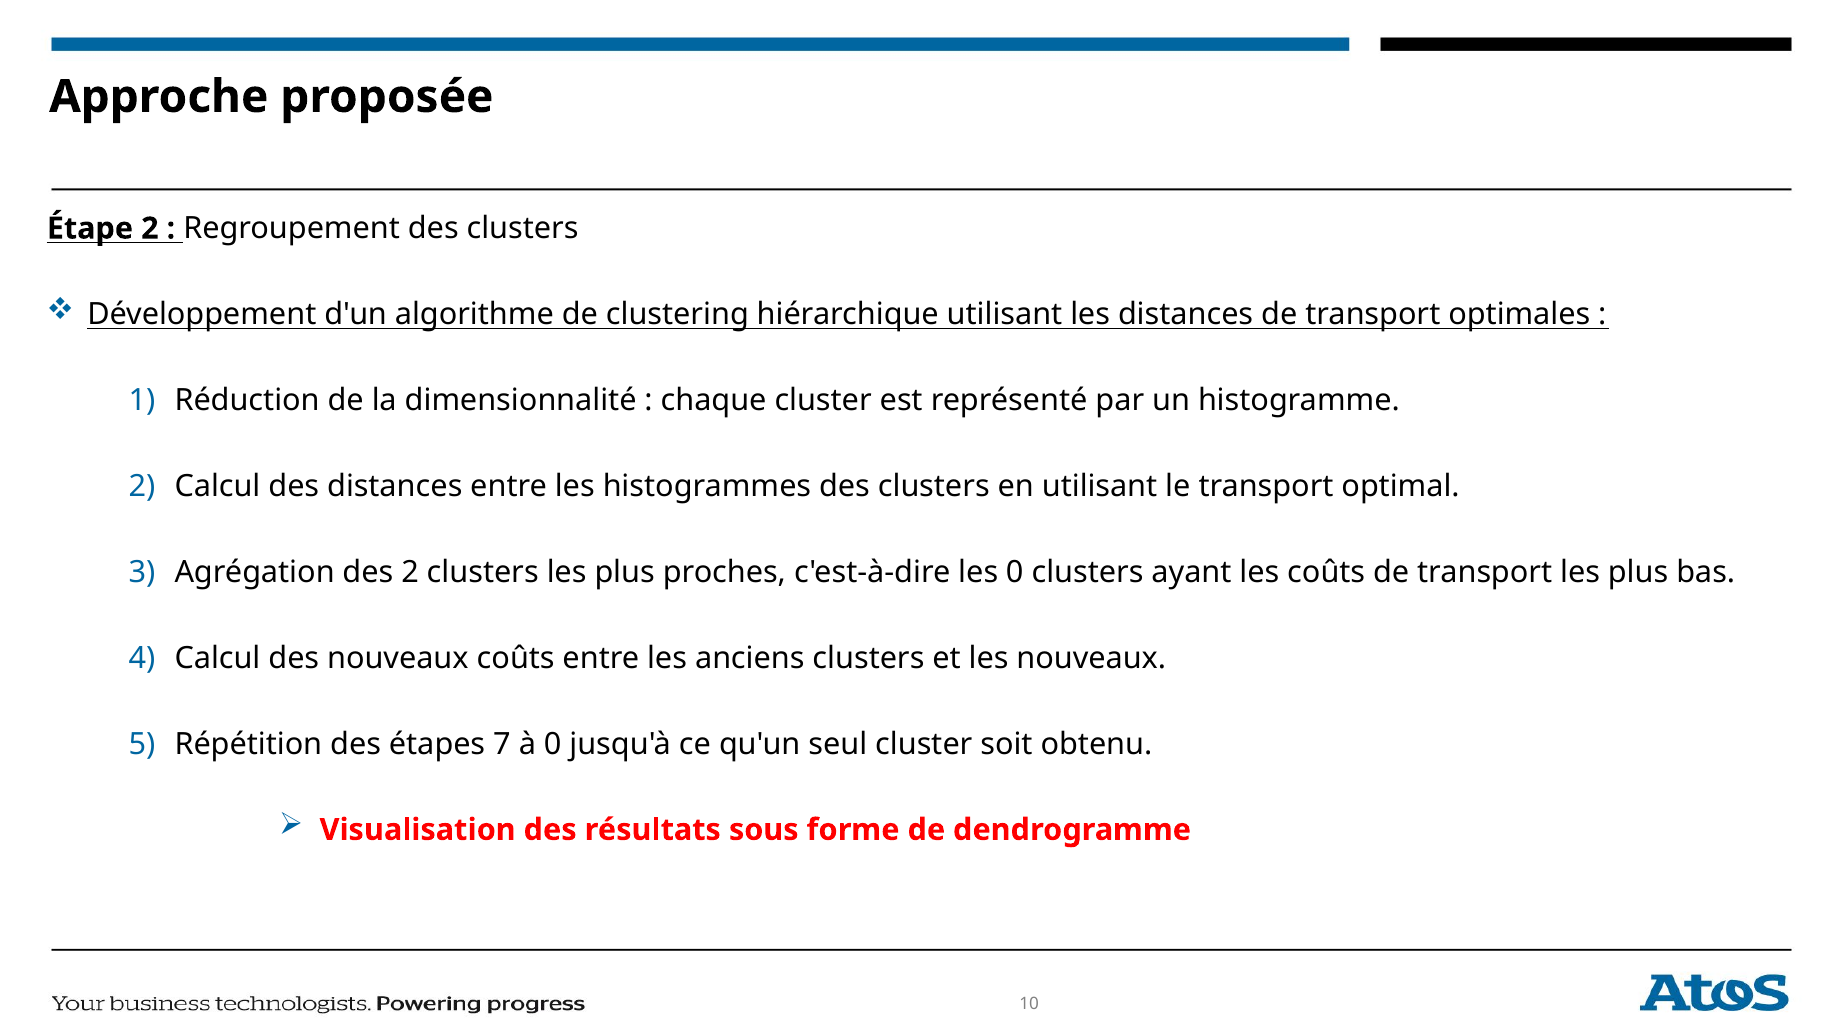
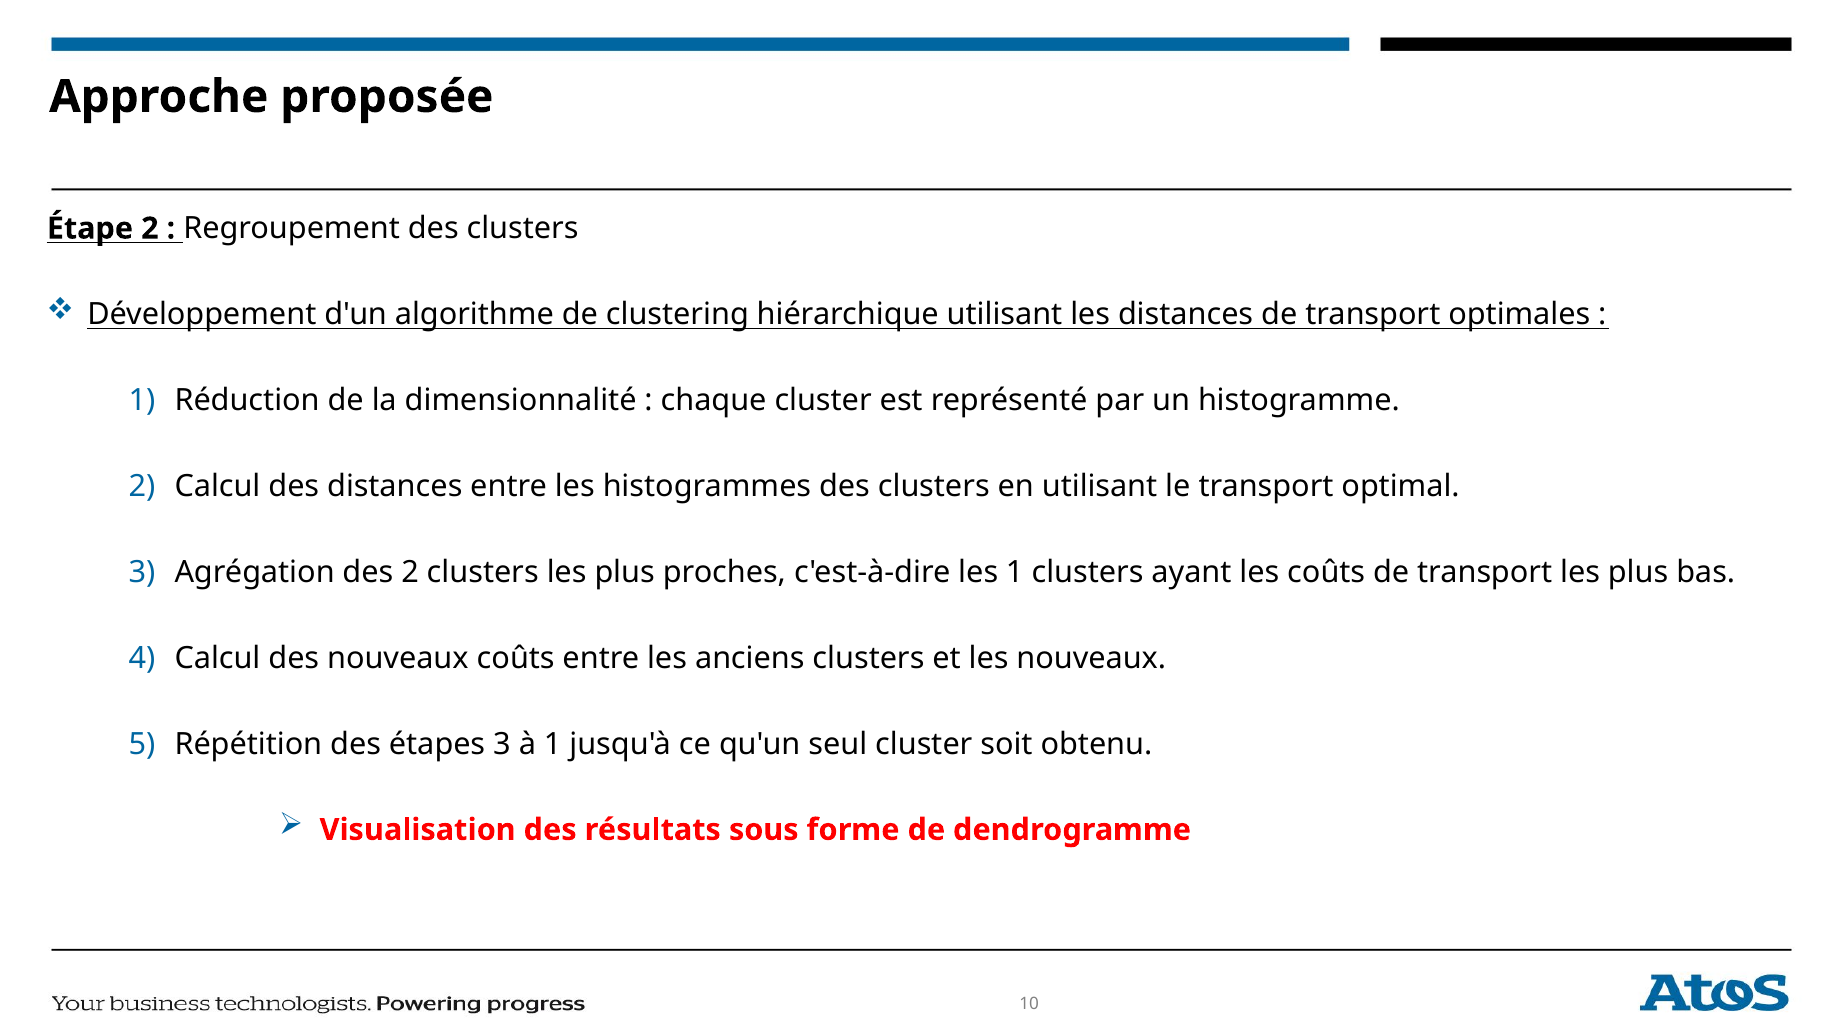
les 0: 0 -> 1 (1015, 572)
étapes 7: 7 -> 3 (502, 744)
à 0: 0 -> 1 (553, 744)
